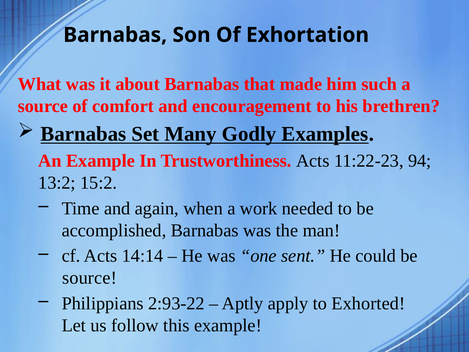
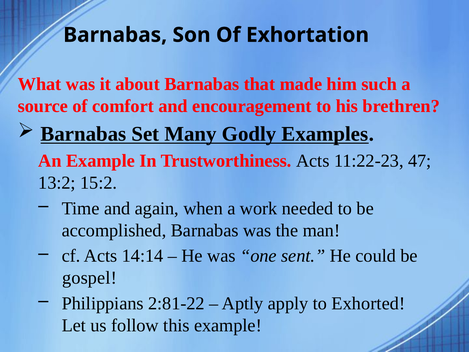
94: 94 -> 47 (420, 161)
source: source -> gospel (89, 278)
2:93-22: 2:93-22 -> 2:81-22 (176, 303)
